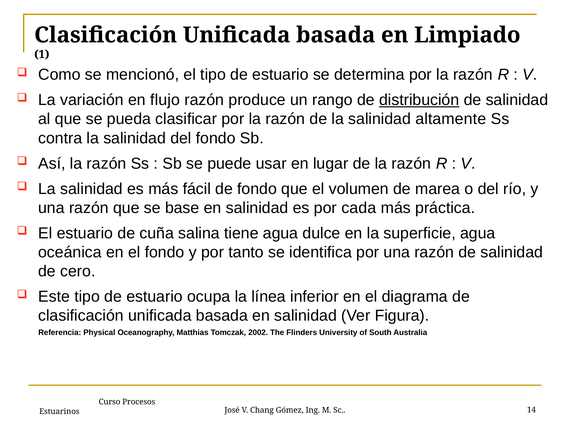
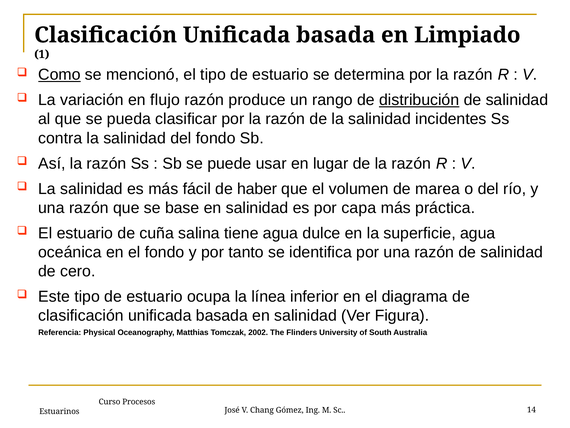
Como underline: none -> present (59, 75)
altamente: altamente -> incidentes (451, 119)
de fondo: fondo -> haber (257, 189)
cada: cada -> capa (359, 208)
